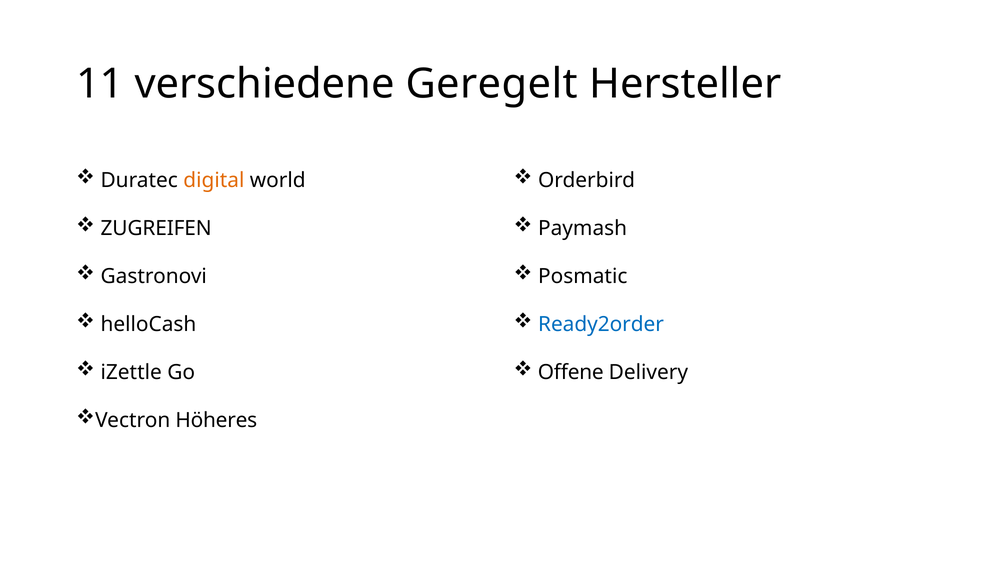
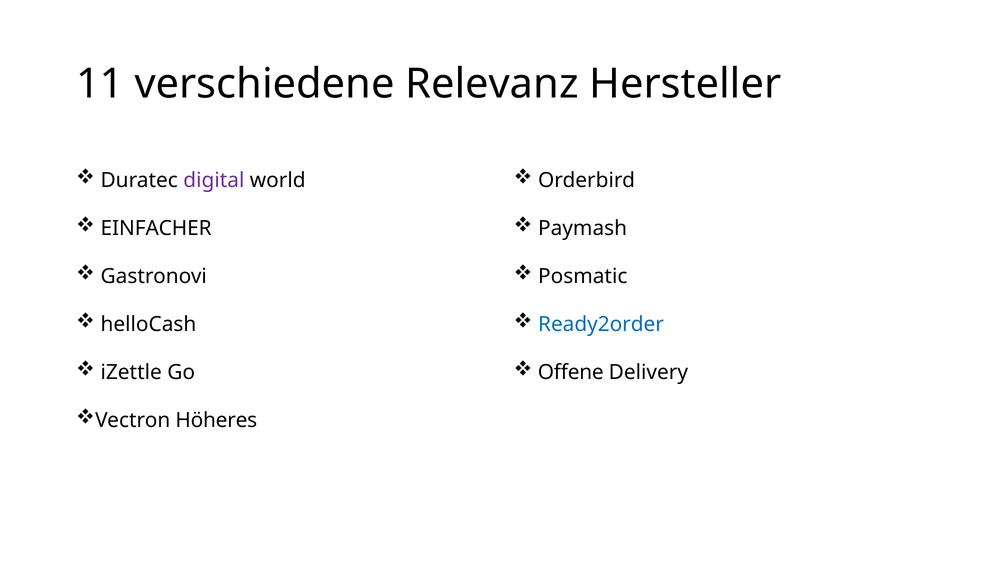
Geregelt: Geregelt -> Relevanz (492, 84)
digital colour: orange -> purple (214, 180)
ZUGREIFEN: ZUGREIFEN -> EINFACHER (156, 228)
